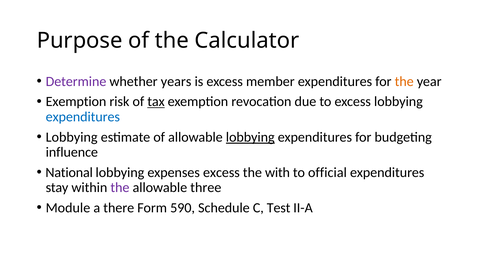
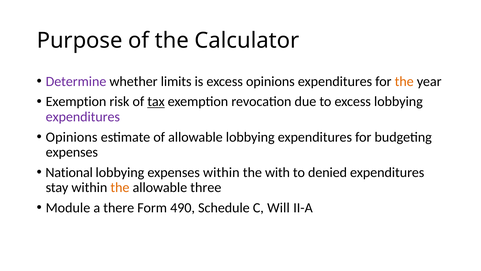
years: years -> limits (176, 81)
excess member: member -> opinions (270, 81)
expenditures colour: blue -> purple (83, 117)
Lobbying: Lobbying -> Opinions (72, 137)
lobbying underline: present -> none (250, 137)
influence: influence -> expenses (72, 152)
expenses excess: excess -> within (221, 172)
official: official -> denied (328, 172)
the colour: purple -> orange (120, 187)
590: 590 -> 490 (183, 207)
Test: Test -> Will (278, 207)
